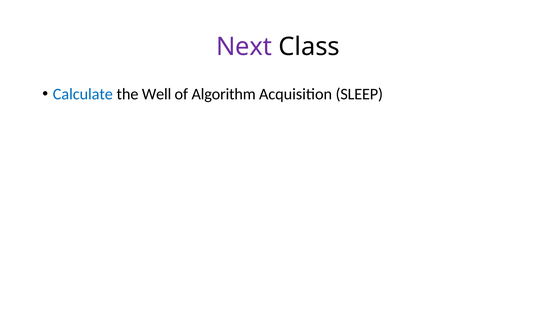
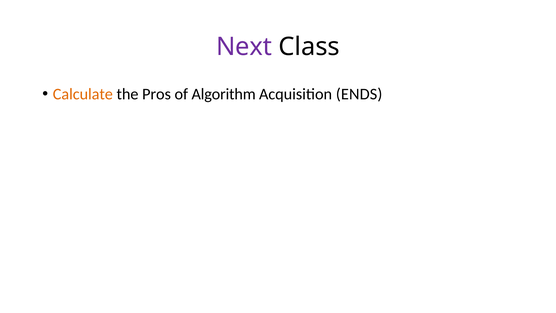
Calculate colour: blue -> orange (83, 94)
Well: Well -> Pros (157, 94)
SLEEP: SLEEP -> ENDS (359, 94)
